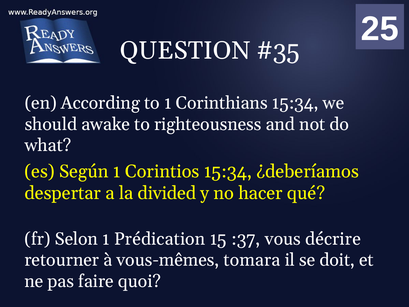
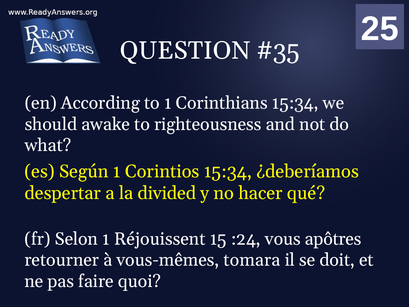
Prédication: Prédication -> Réjouissent (160, 239)
:37: :37 -> :24 (246, 239)
décrire: décrire -> apôtres (333, 239)
